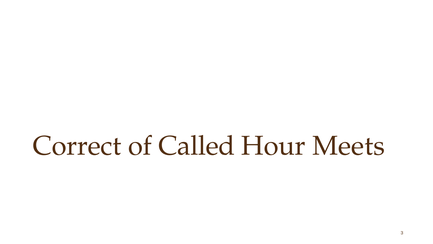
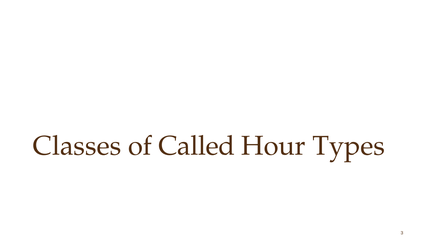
Correct: Correct -> Classes (77, 146)
Meets: Meets -> Types (349, 146)
